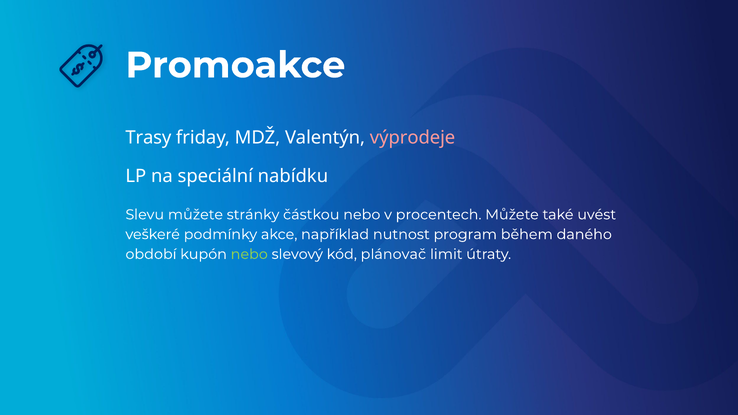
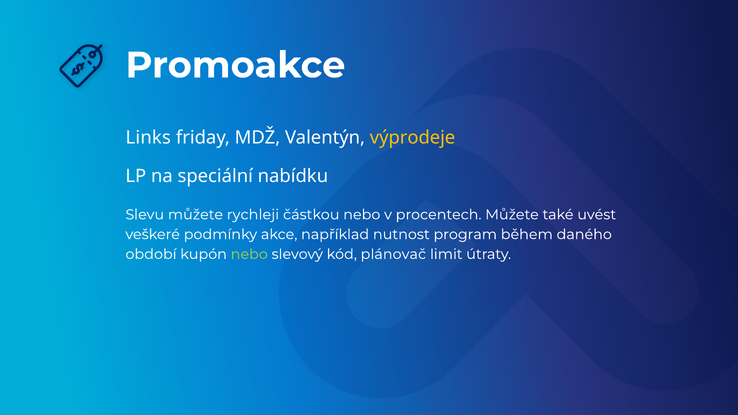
Trasy: Trasy -> Links (148, 138)
výprodeje colour: pink -> yellow (413, 138)
stránky: stránky -> rychleji (253, 215)
